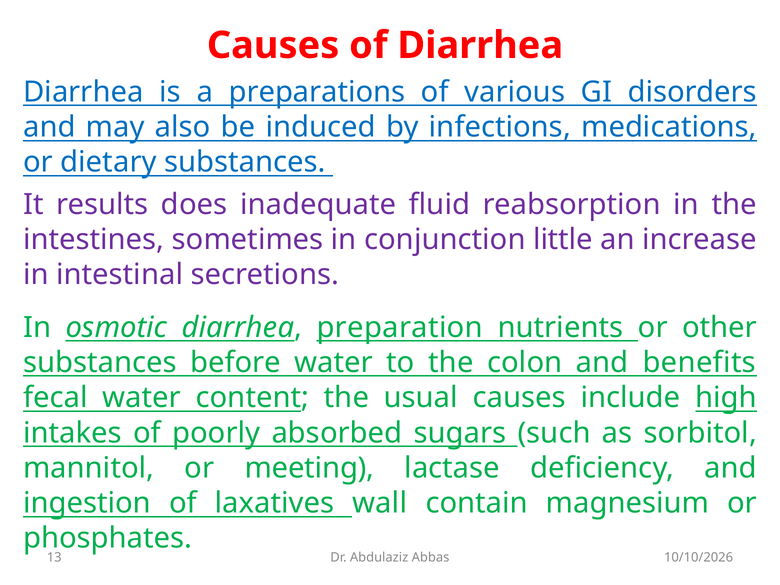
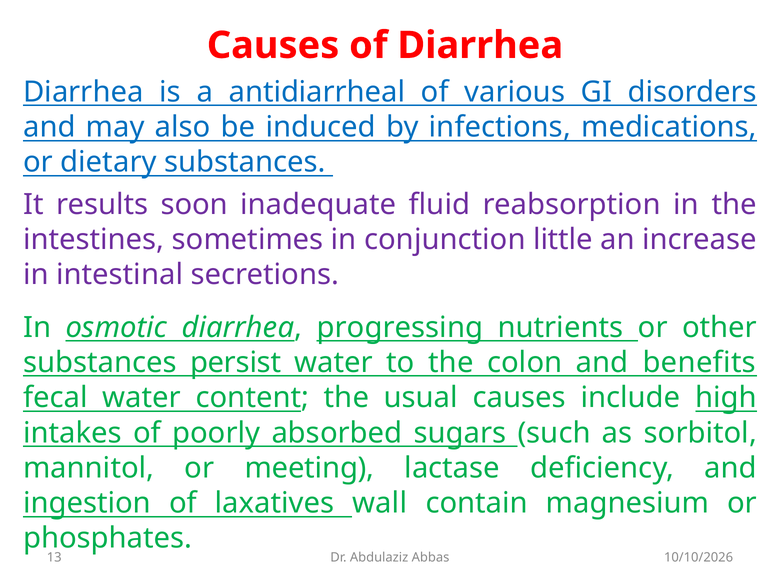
preparations: preparations -> antidiarrheal (317, 92)
does: does -> soon (194, 204)
preparation: preparation -> progressing (400, 328)
before: before -> persist (236, 363)
